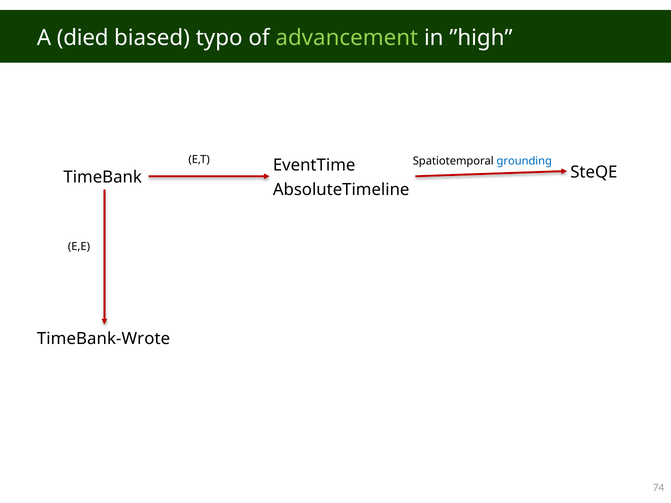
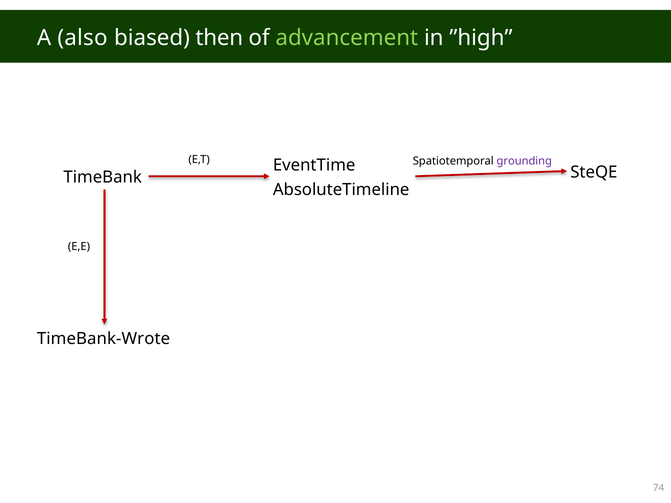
died: died -> also (82, 38)
typo: typo -> then (219, 38)
grounding colour: blue -> purple (524, 161)
